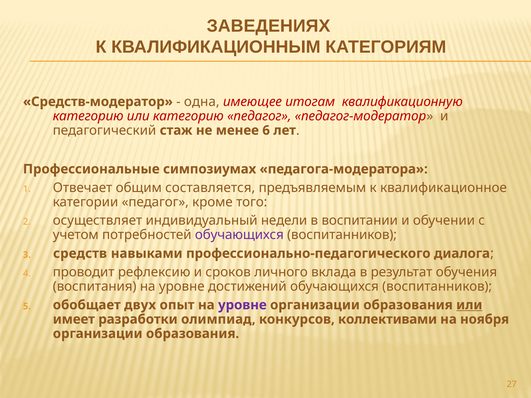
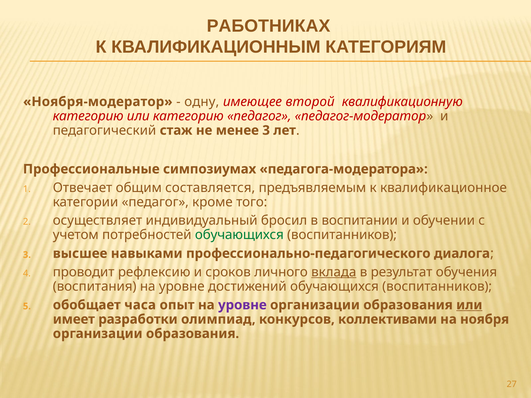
ЗАВЕДЕНИЯХ: ЗАВЕДЕНИЯХ -> РАБОТНИКАХ (268, 26)
Средств-модератор: Средств-модератор -> Ноября-модератор (98, 102)
одна: одна -> одну (202, 102)
итогам: итогам -> второй (310, 102)
менее 6: 6 -> 3 (266, 130)
недели: недели -> бросил (284, 221)
обучающихся colour: purple -> green (239, 235)
средств: средств -> высшее (80, 254)
вклада underline: none -> present (334, 272)
двух: двух -> часа (140, 305)
